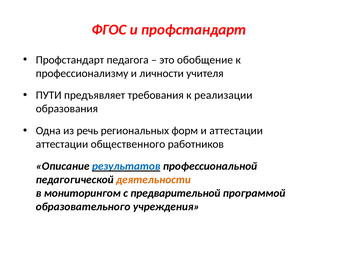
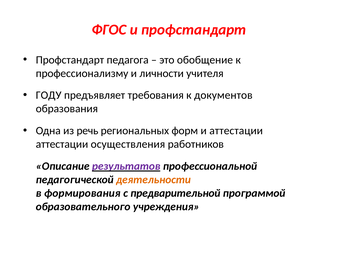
ПУТИ: ПУТИ -> ГОДУ (49, 95)
реализации: реализации -> документов (223, 95)
общественного: общественного -> осуществления (128, 144)
результатов colour: blue -> purple (126, 166)
мониторингом: мониторингом -> формирования (82, 193)
